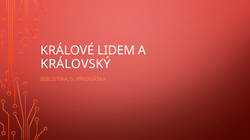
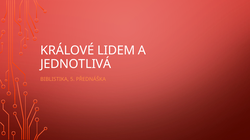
KRÁLOVSKÝ: KRÁLOVSKÝ -> JEDNOTLIVÁ (76, 64)
